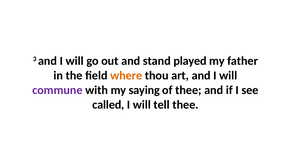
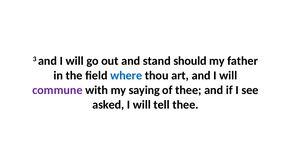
played: played -> should (190, 61)
where colour: orange -> blue (126, 75)
called: called -> asked (108, 105)
